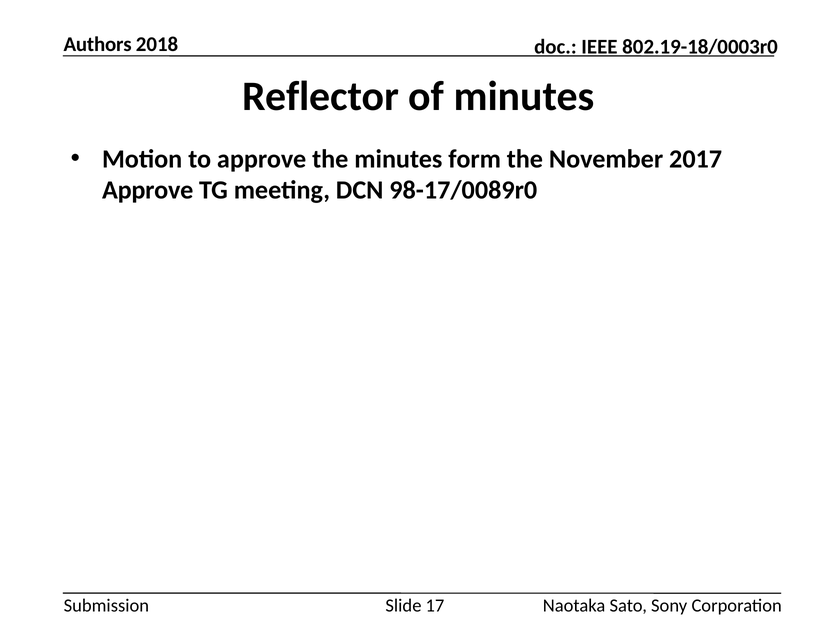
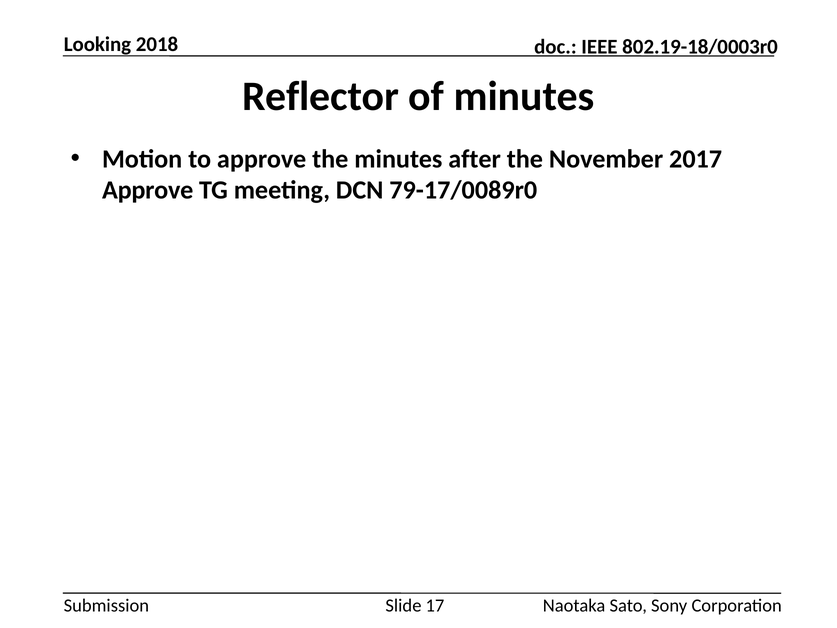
Authors: Authors -> Looking (97, 44)
form: form -> after (475, 159)
98-17/0089r0: 98-17/0089r0 -> 79-17/0089r0 (463, 190)
